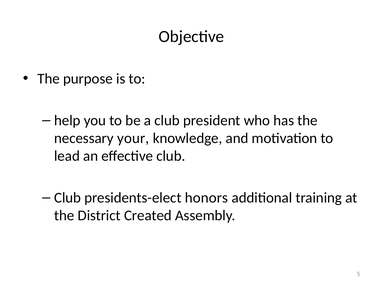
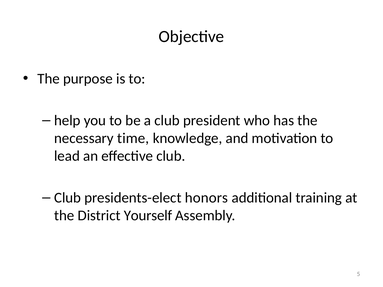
your: your -> time (133, 138)
Created: Created -> Yourself (148, 216)
